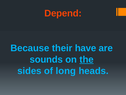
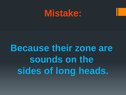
Depend: Depend -> Mistake (63, 13)
have: have -> zone (86, 48)
the underline: present -> none (87, 59)
